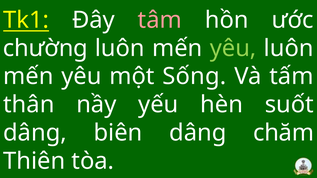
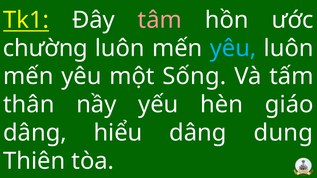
yêu colour: light green -> light blue (233, 48)
suốt: suốt -> giáo (289, 105)
biên: biên -> hiểu (118, 133)
chăm: chăm -> dung (283, 133)
